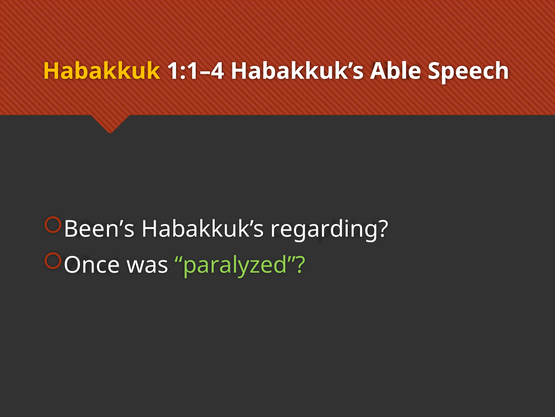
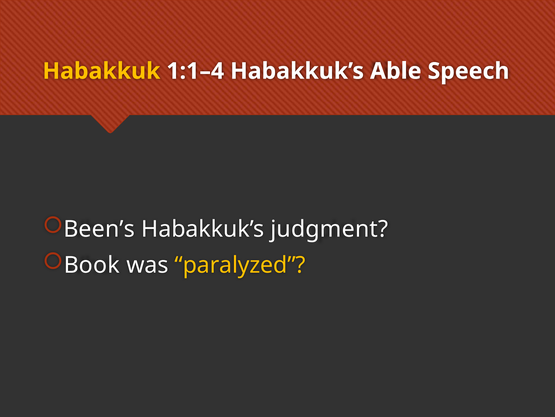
regarding: regarding -> judgment (329, 229)
Once: Once -> Book (92, 265)
paralyzed colour: light green -> yellow (240, 265)
